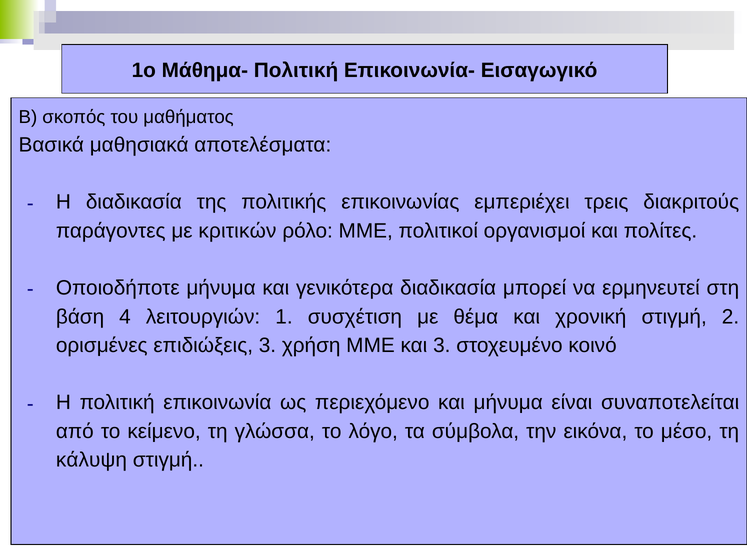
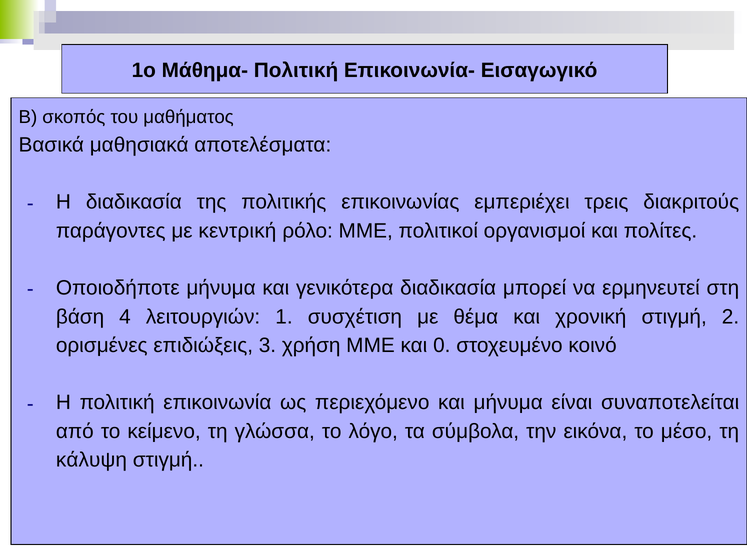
κριτικών: κριτικών -> κεντρική (237, 231)
και 3: 3 -> 0 (442, 345)
